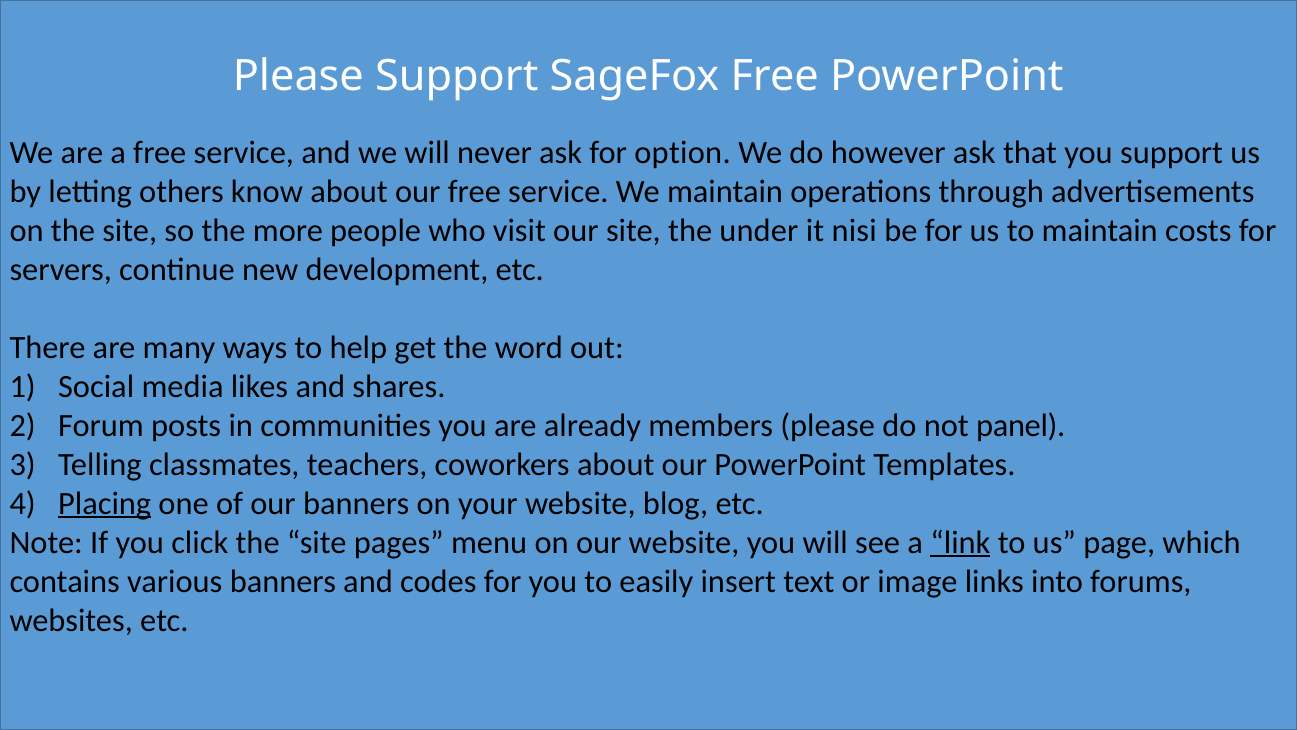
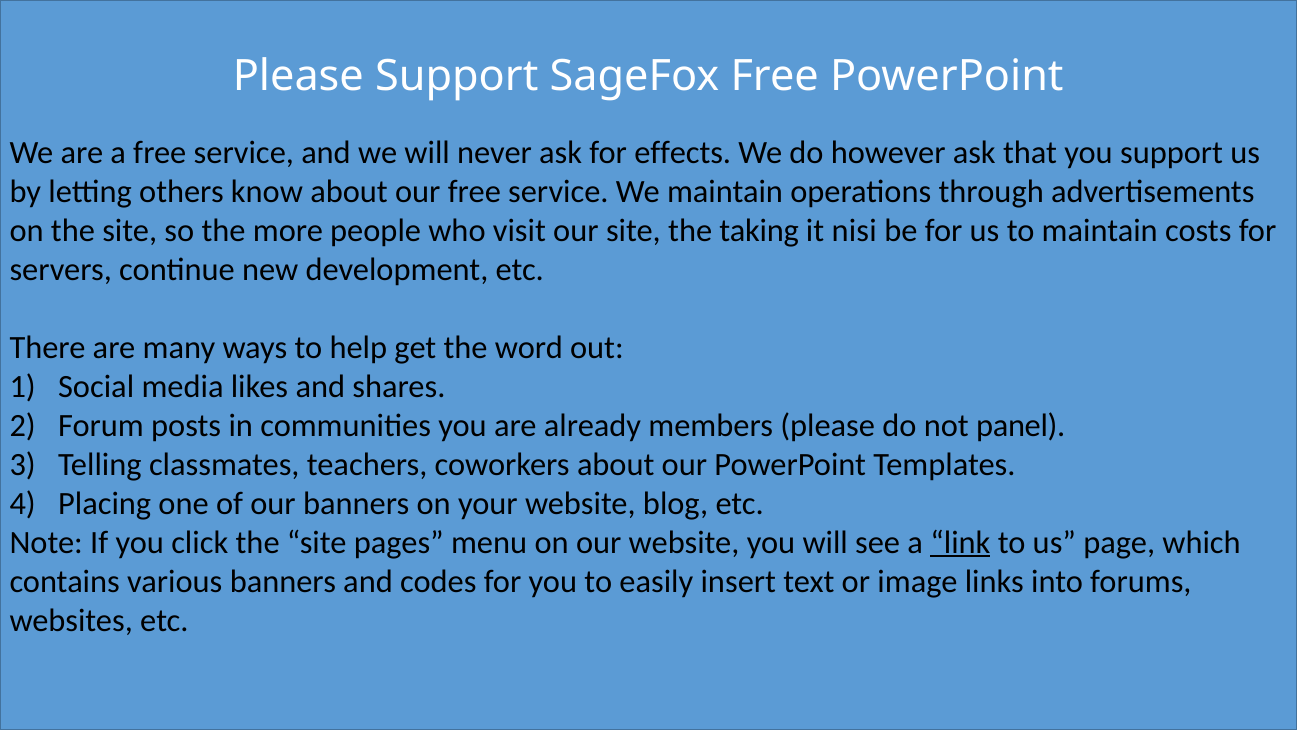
option: option -> effects (683, 153)
under: under -> taking (759, 231)
Placing underline: present -> none (105, 503)
